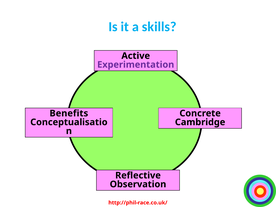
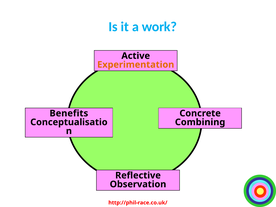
skills: skills -> work (159, 27)
Experimentation colour: purple -> orange (136, 65)
Cambridge: Cambridge -> Combining (200, 122)
